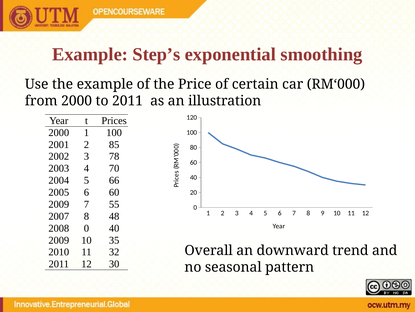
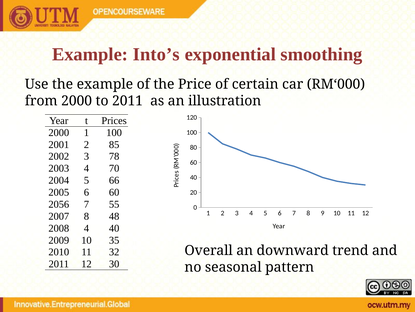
Step’s: Step’s -> Into’s (156, 54)
2009: 2009 -> 2056 (59, 204)
2008 0: 0 -> 4 (86, 228)
